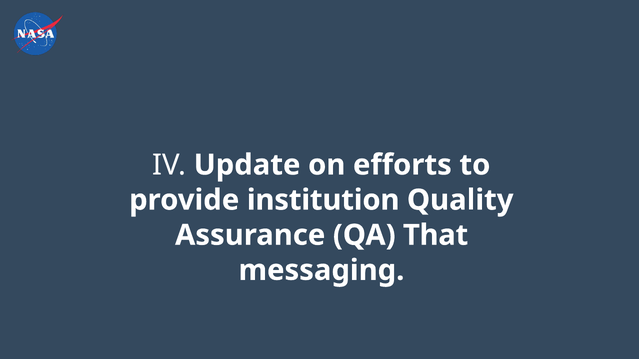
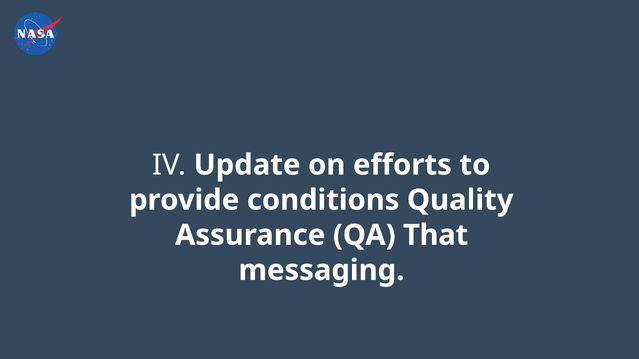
institution: institution -> conditions (323, 200)
